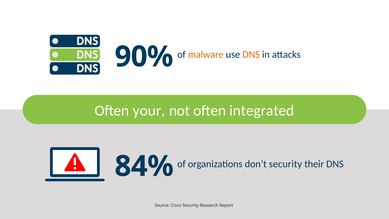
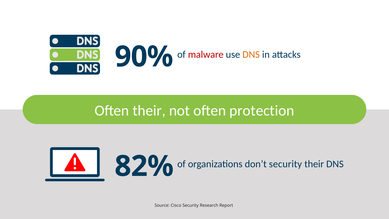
malware colour: orange -> red (206, 54)
Often your: your -> their (149, 110)
integrated: integrated -> protection (262, 110)
84%: 84% -> 82% (144, 166)
